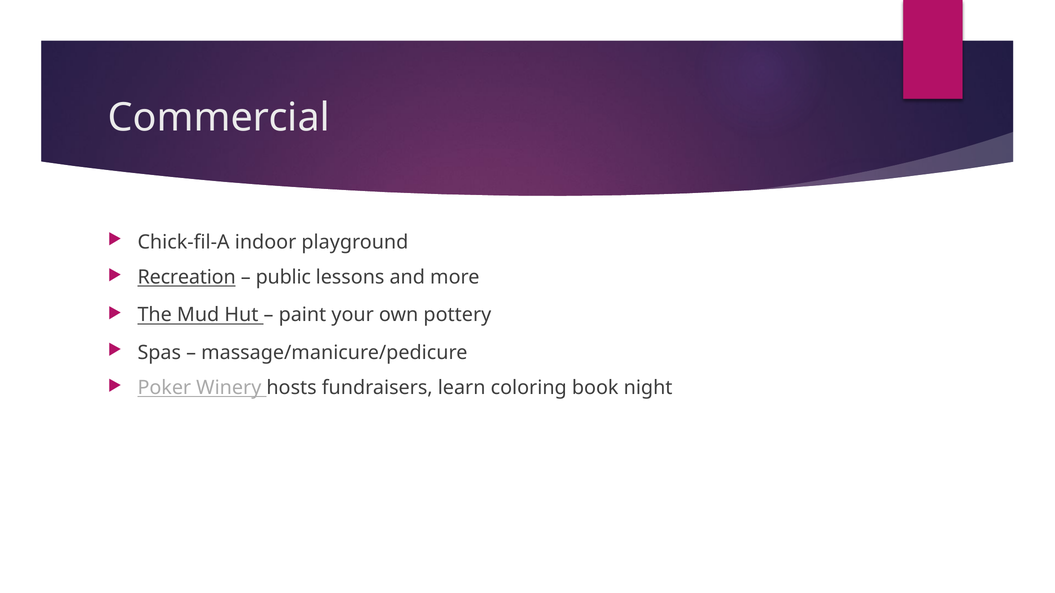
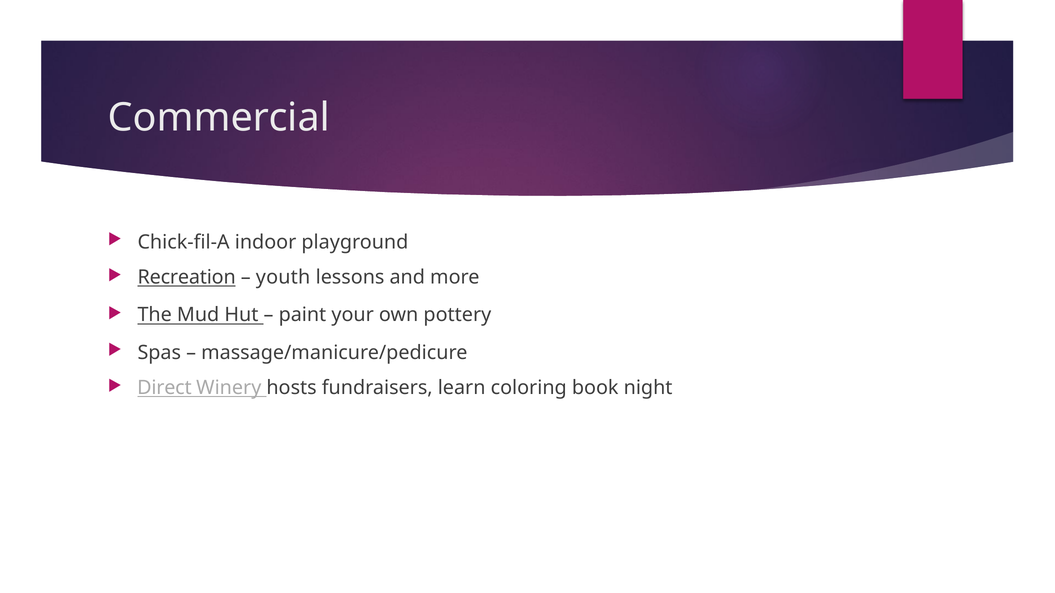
public: public -> youth (283, 277)
Poker: Poker -> Direct (164, 388)
